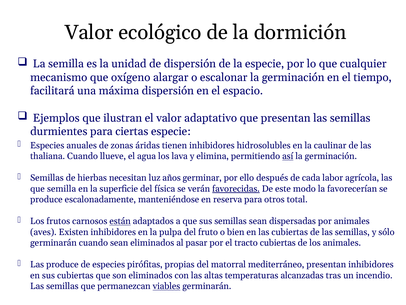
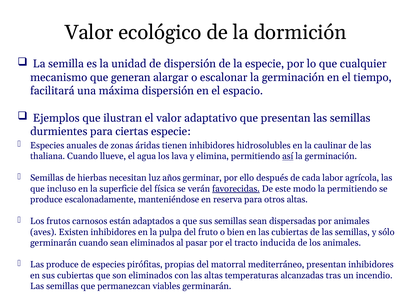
oxígeno: oxígeno -> generan (131, 77)
que semilla: semilla -> incluso (62, 188)
la favorecerían: favorecerían -> permitiendo (352, 188)
otros total: total -> altas (297, 199)
están underline: present -> none (120, 221)
tracto cubiertas: cubiertas -> inducida (278, 243)
viables underline: present -> none (166, 286)
